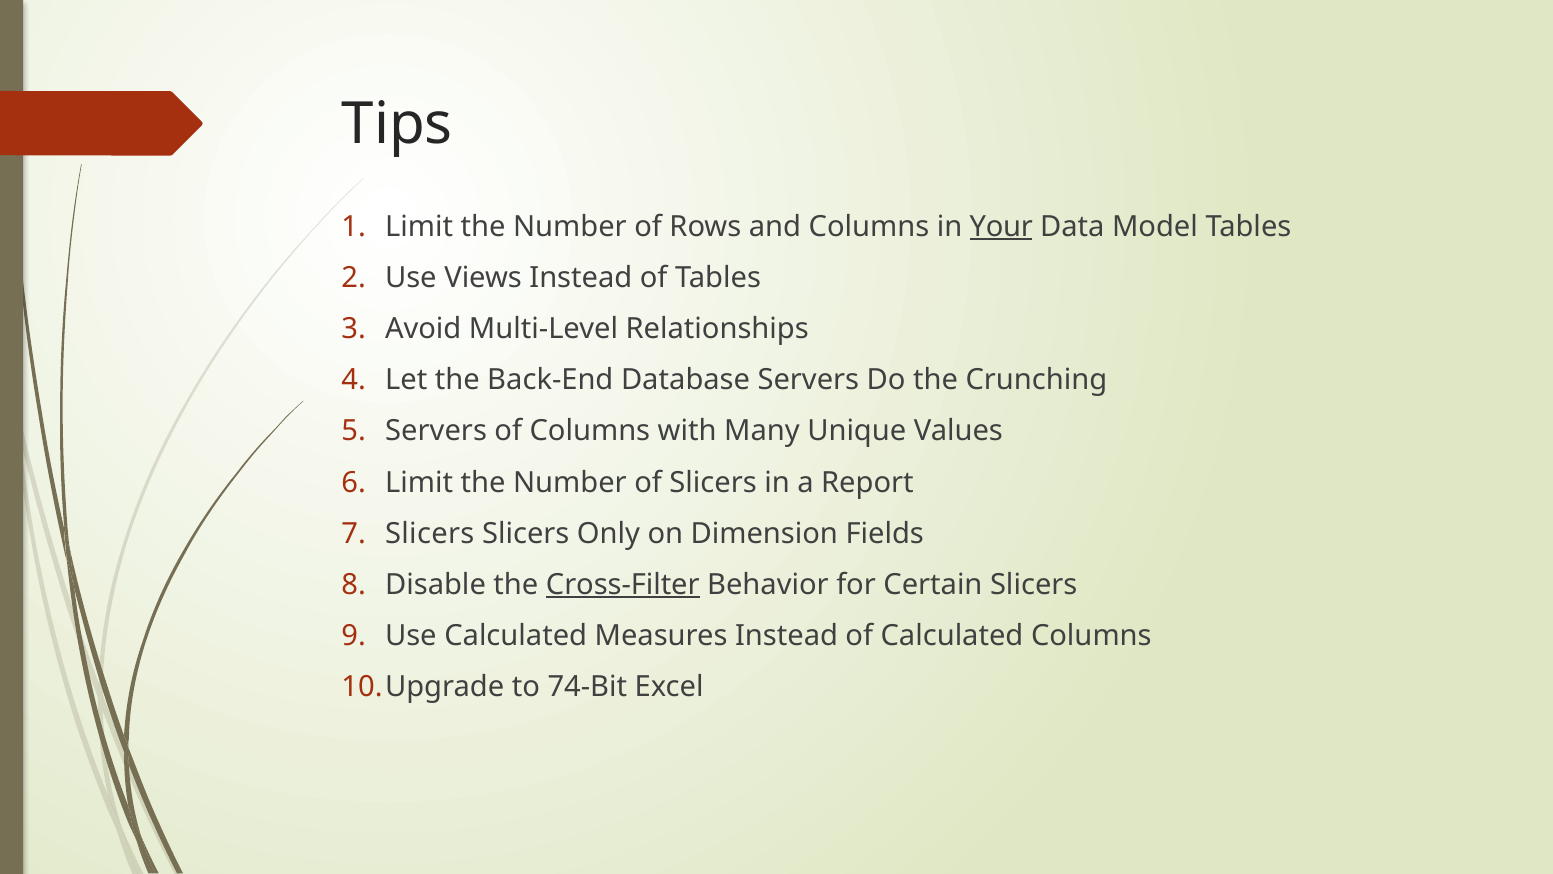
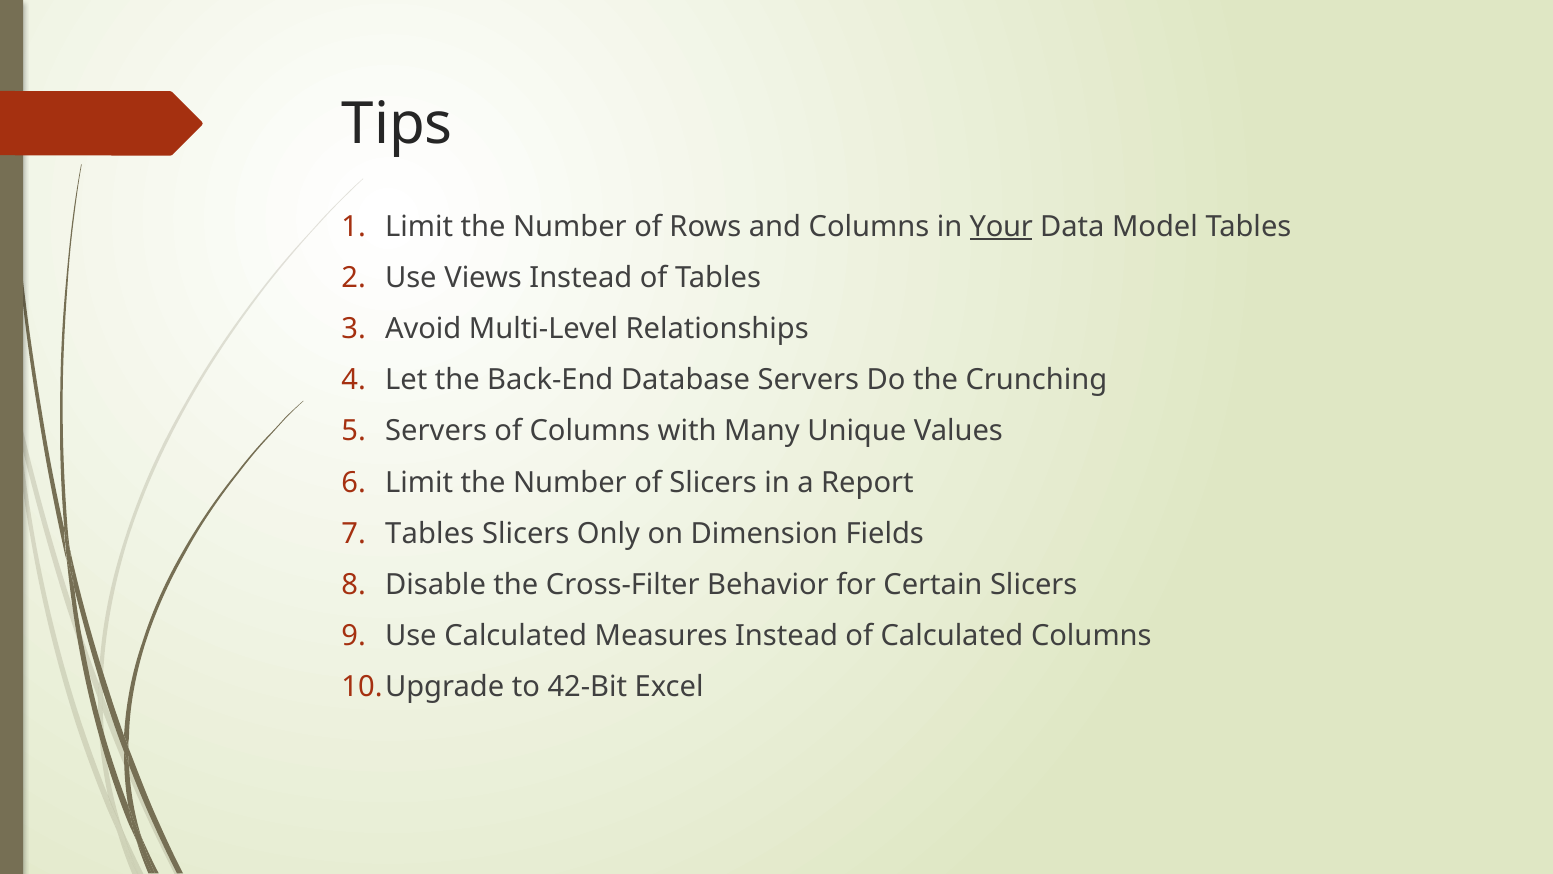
Slicers: Slicers -> Tables (430, 533)
Cross-Filter underline: present -> none (623, 585)
74-Bit: 74-Bit -> 42-Bit (587, 687)
